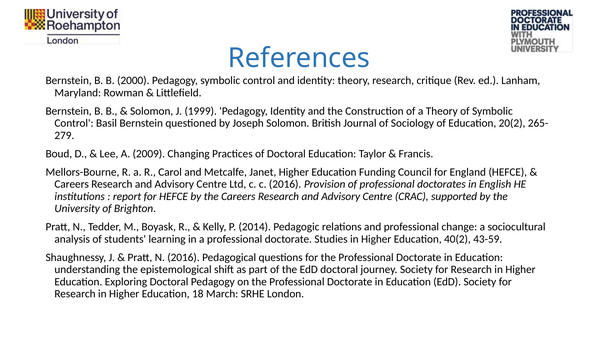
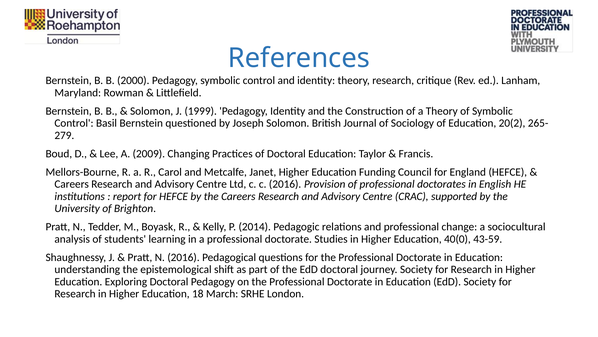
40(2: 40(2 -> 40(0 (457, 239)
